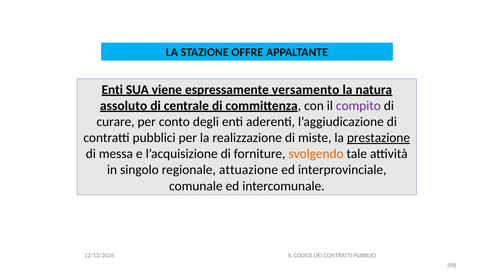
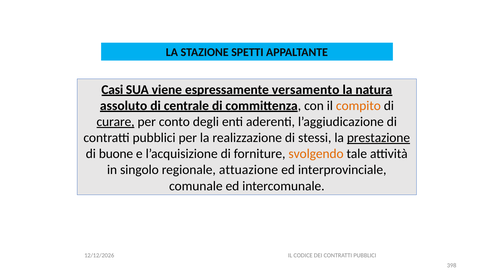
OFFRE: OFFRE -> SPETTI (247, 52)
Enti: Enti -> Casi (112, 90)
compito colour: purple -> orange (358, 106)
curare underline: none -> present (116, 122)
miste: miste -> stessi (315, 138)
messa: messa -> buone (116, 154)
